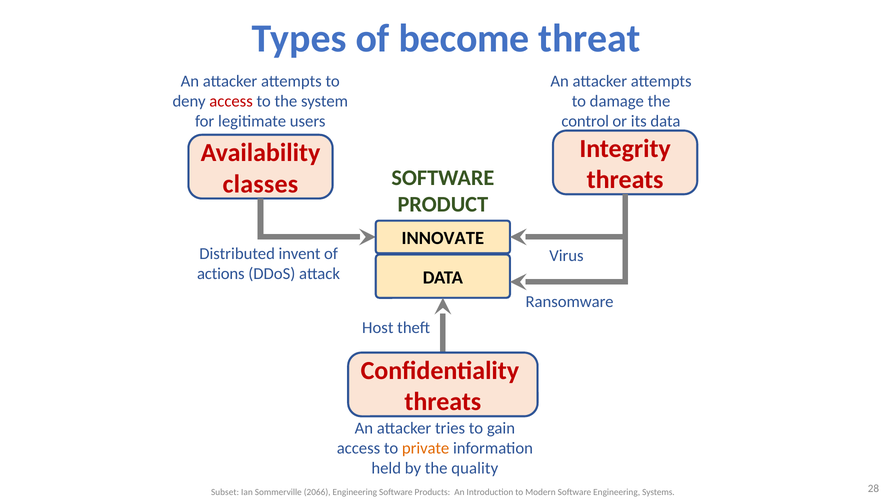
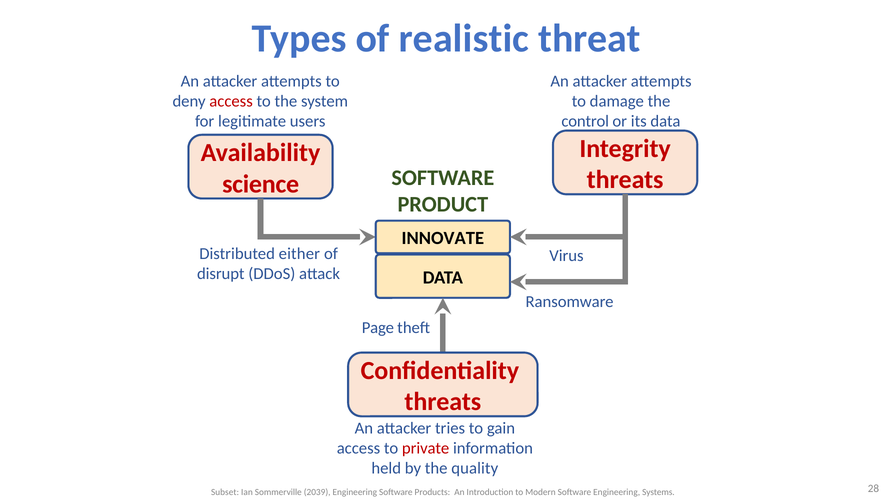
become: become -> realistic (464, 39)
classes: classes -> science (261, 184)
invent: invent -> either (299, 254)
actions: actions -> disrupt (221, 274)
Host: Host -> Page (378, 328)
private colour: orange -> red (426, 448)
2066: 2066 -> 2039 (317, 492)
